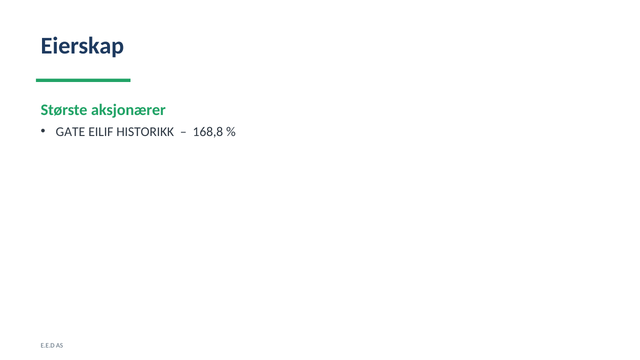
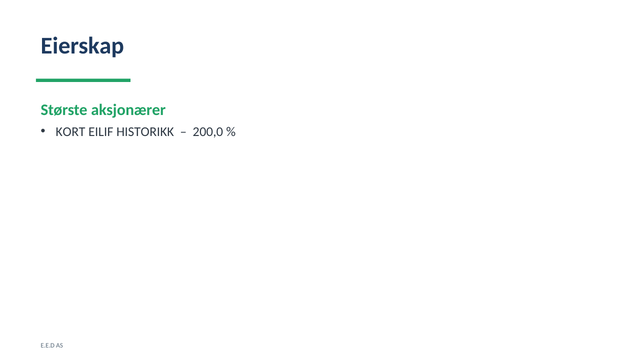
GATE: GATE -> KORT (71, 132)
168,8: 168,8 -> 200,0 (208, 132)
